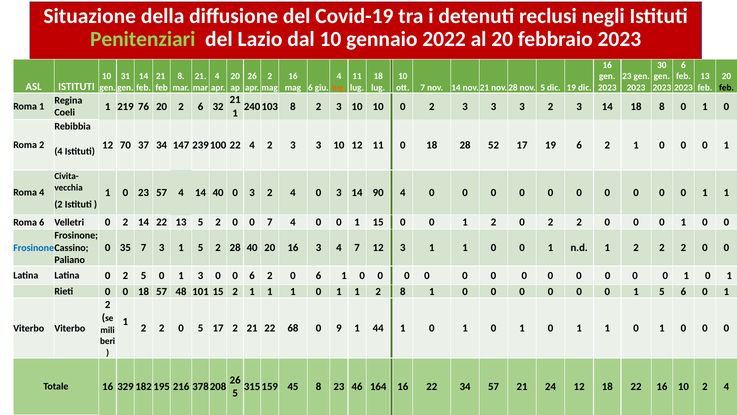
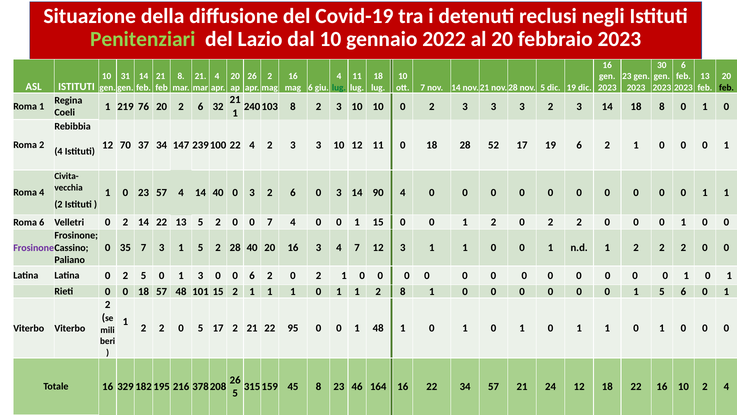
lug colour: orange -> green (339, 87)
3 2 4: 4 -> 6 (293, 193)
Frosinone colour: blue -> purple (34, 248)
6 2 0 6: 6 -> 2 (318, 275)
68: 68 -> 95 (293, 328)
9: 9 -> 0 (339, 328)
1 44: 44 -> 48 (378, 328)
